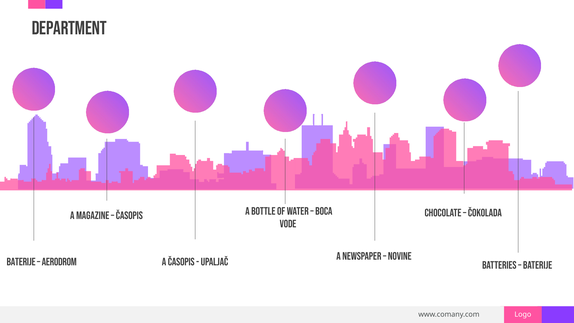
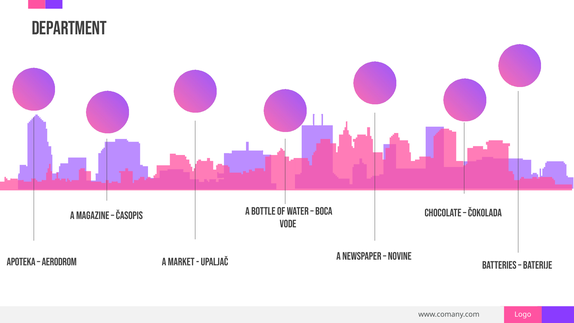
Baterije: Baterije -> Apoteka (21, 262)
A časopis: časopis -> market (181, 262)
